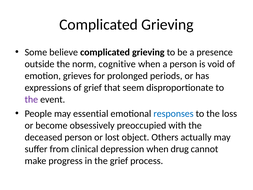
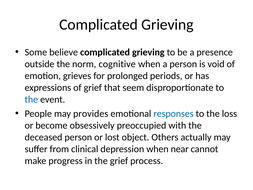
the colour: purple -> blue (31, 99)
essential: essential -> provides (91, 113)
drug: drug -> near (180, 149)
